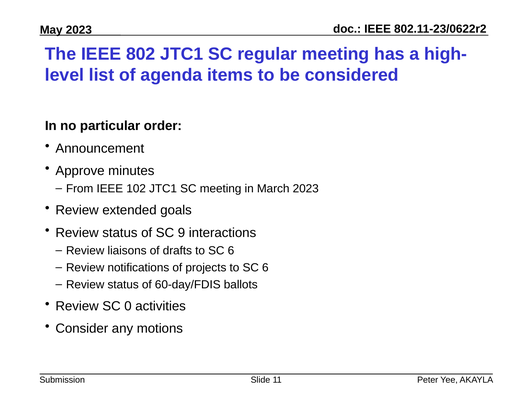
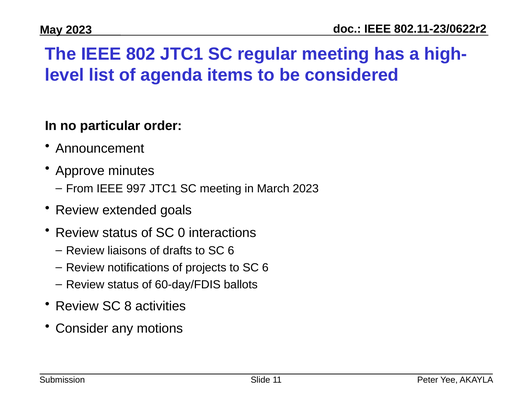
102: 102 -> 997 (136, 189)
9: 9 -> 0 (181, 233)
0: 0 -> 8 (128, 306)
